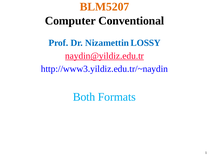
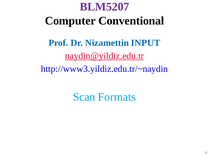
BLM5207 colour: orange -> purple (105, 7)
LOSSY: LOSSY -> INPUT (146, 43)
Both: Both -> Scan (84, 97)
